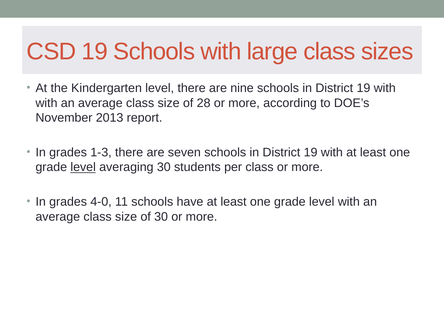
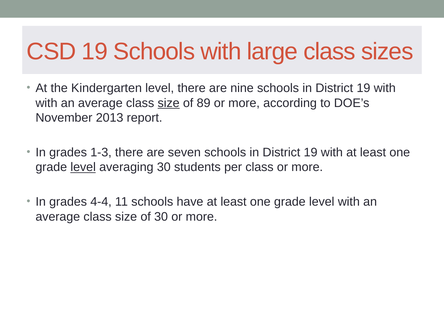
size underline: none -> present (169, 103)
28: 28 -> 89 (204, 103)
4-0: 4-0 -> 4-4 (101, 202)
